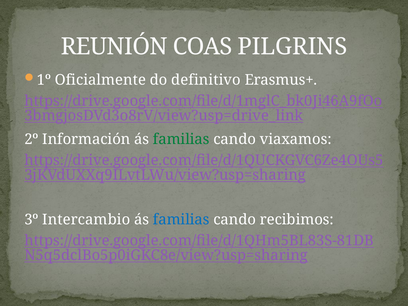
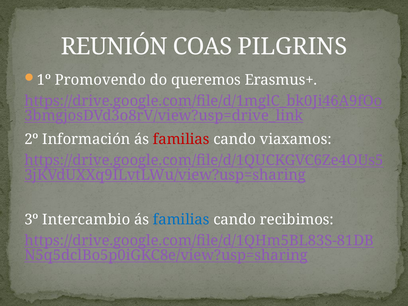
Oficialmente: Oficialmente -> Promovendo (100, 80)
definitivo: definitivo -> queremos (206, 80)
familias colour: green -> red (181, 139)
